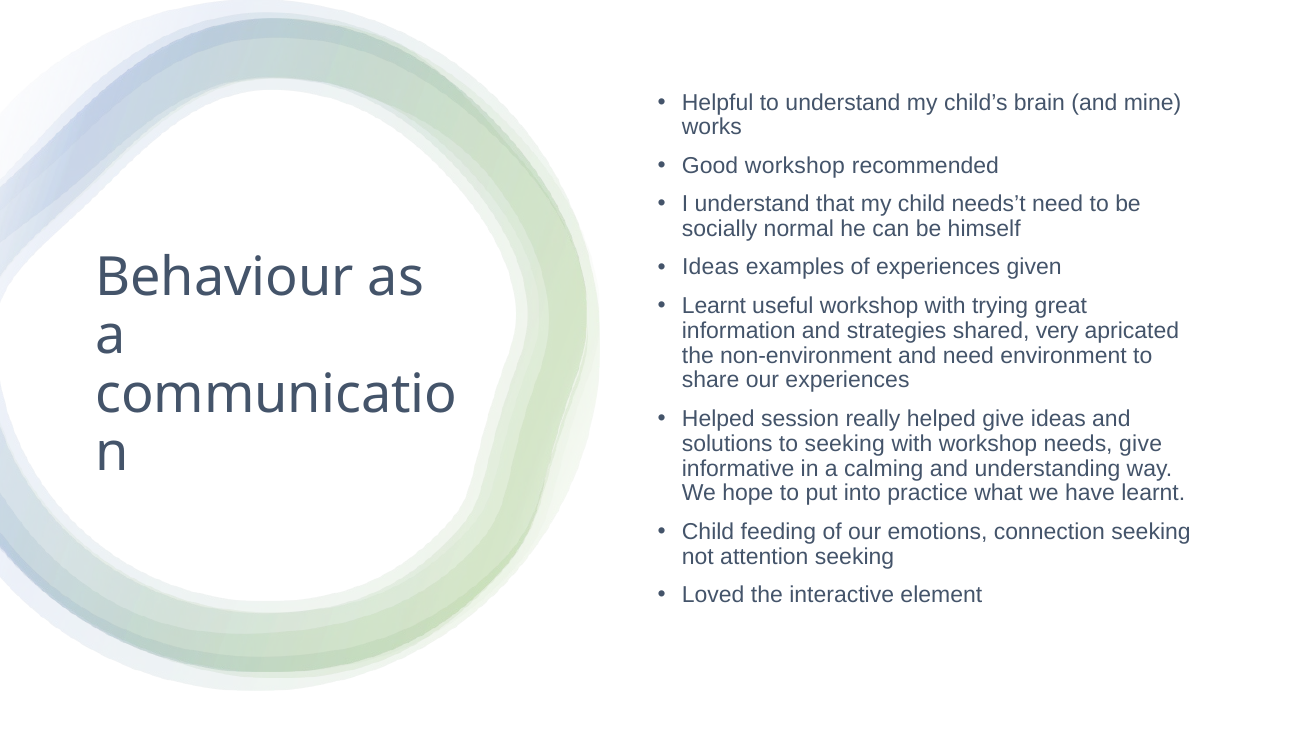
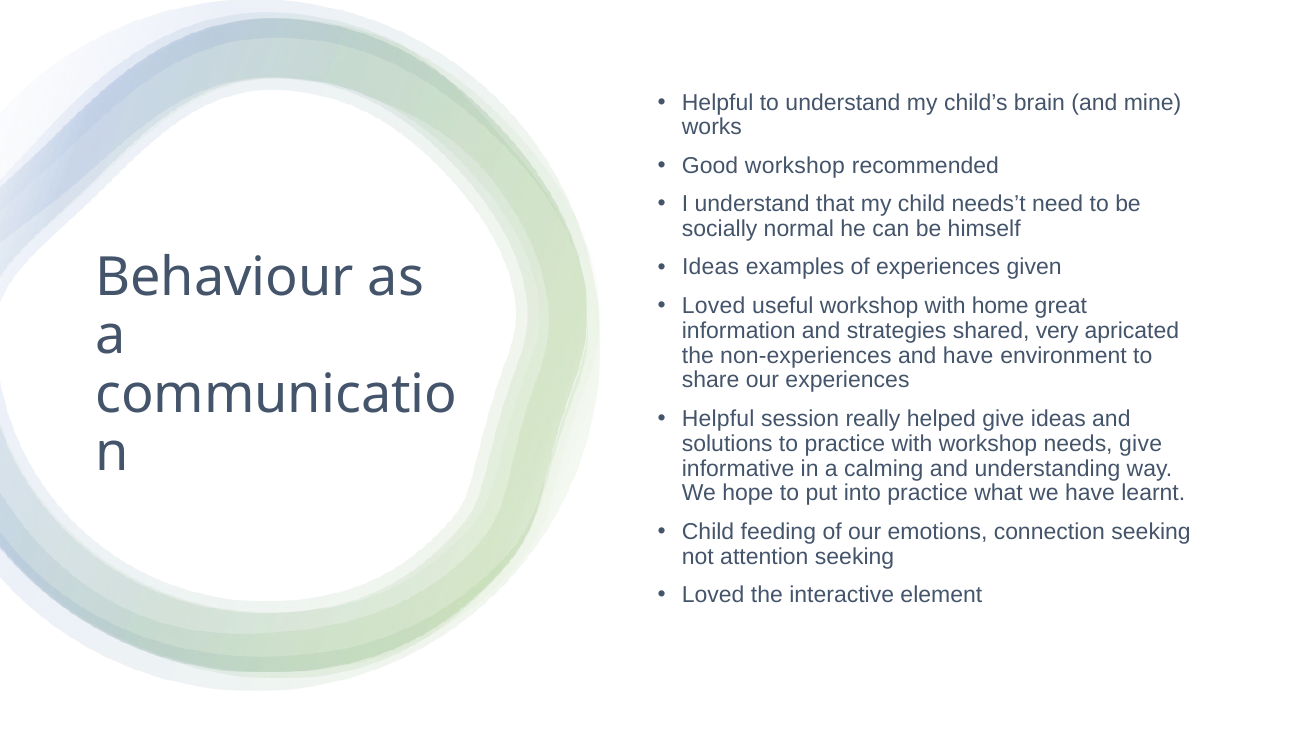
Learnt: Learnt -> Loved (714, 306)
trying: trying -> home (1000, 306)
non-environment: non-environment -> non-experiences (806, 355)
and need: need -> have (968, 355)
Helped: Helped -> Helpful (718, 419)
to seeking: seeking -> practice (845, 443)
